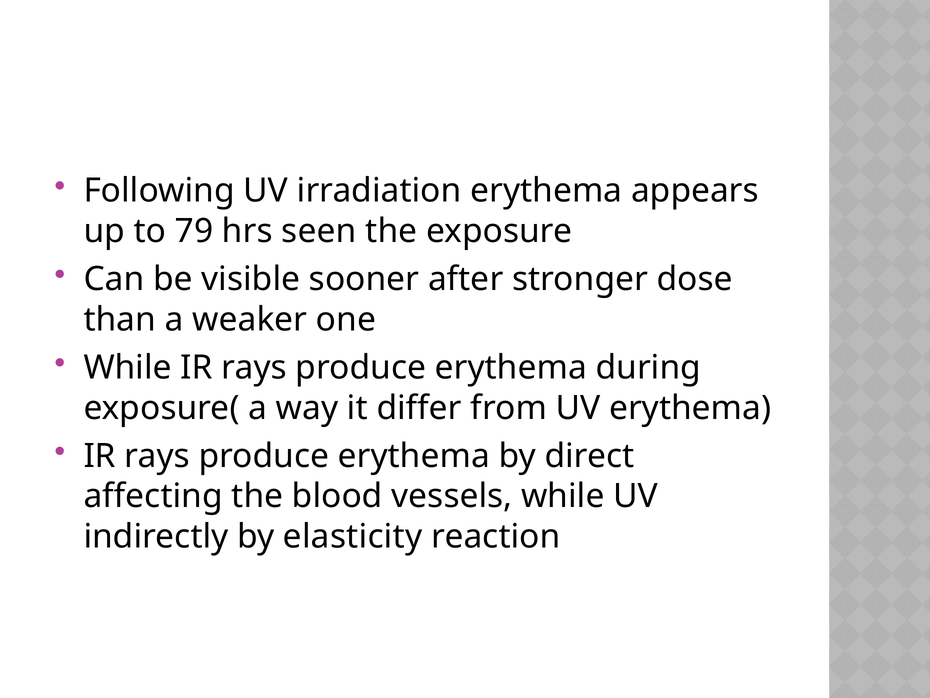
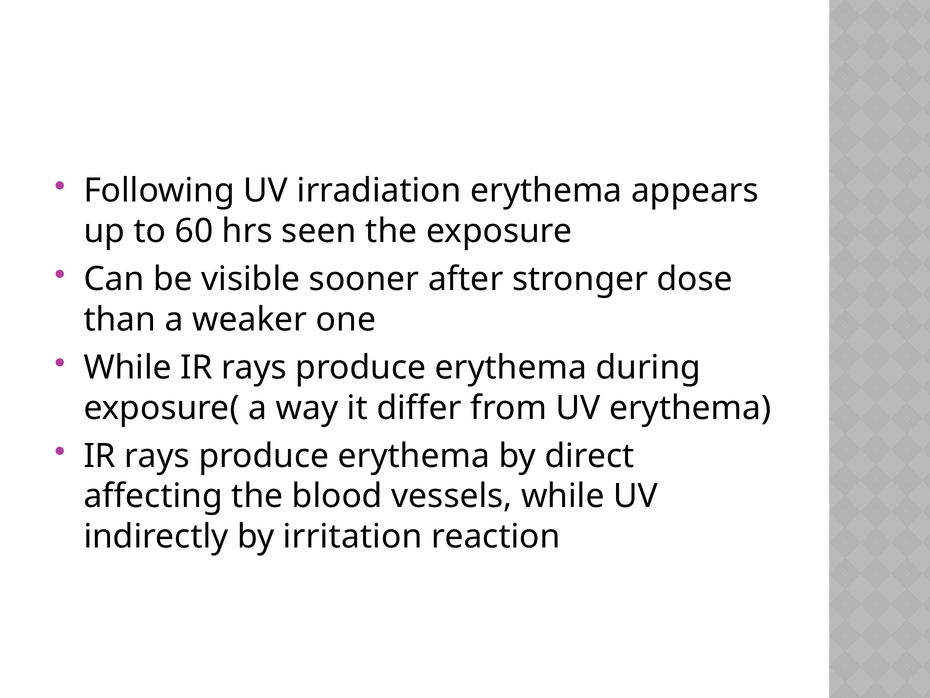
79: 79 -> 60 (194, 231)
elasticity: elasticity -> irritation (353, 536)
